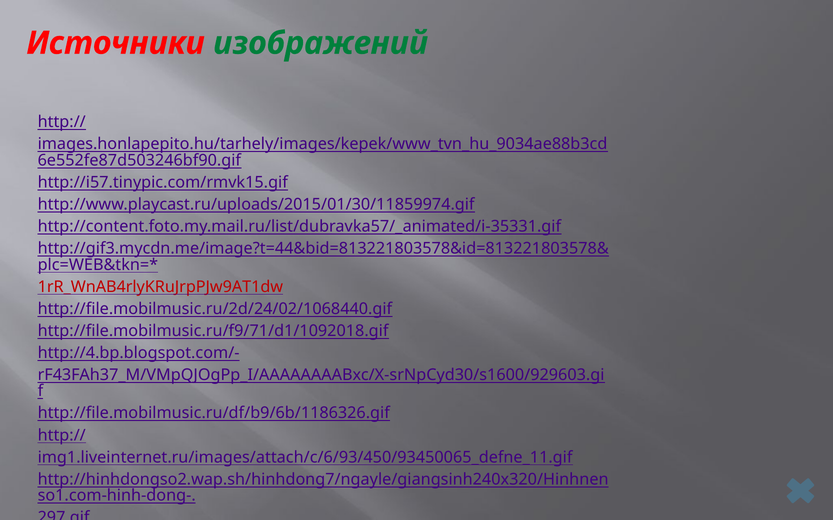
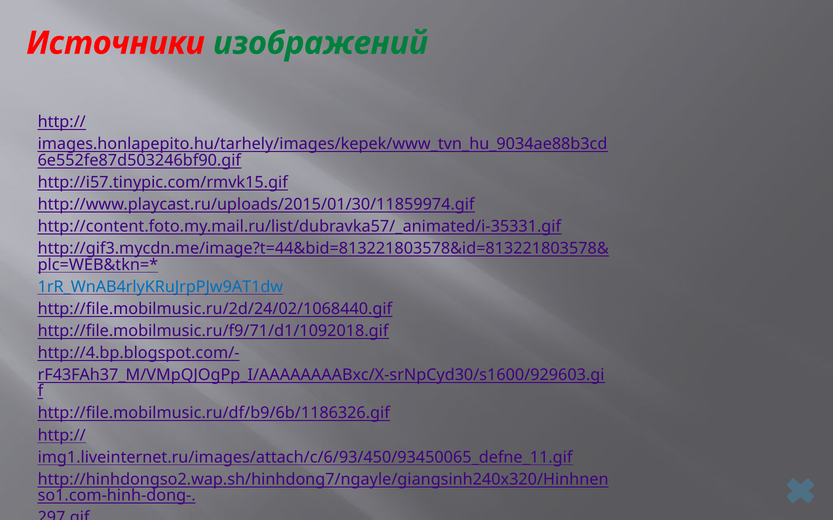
1rR_WnAB4rlyKRuJrpPJw9AT1dw colour: red -> blue (160, 287)
